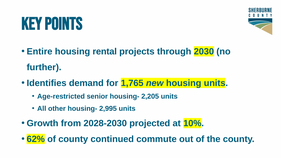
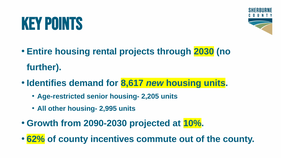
1,765: 1,765 -> 8,617 (132, 83)
2028-2030: 2028-2030 -> 2090-2030 (105, 123)
continued: continued -> incentives (112, 139)
